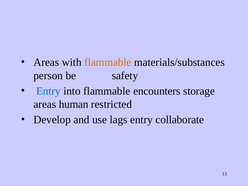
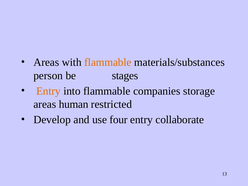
safety: safety -> stages (125, 76)
Entry colour: blue -> orange (48, 91)
encounters: encounters -> companies (157, 91)
lags: lags -> four (119, 120)
